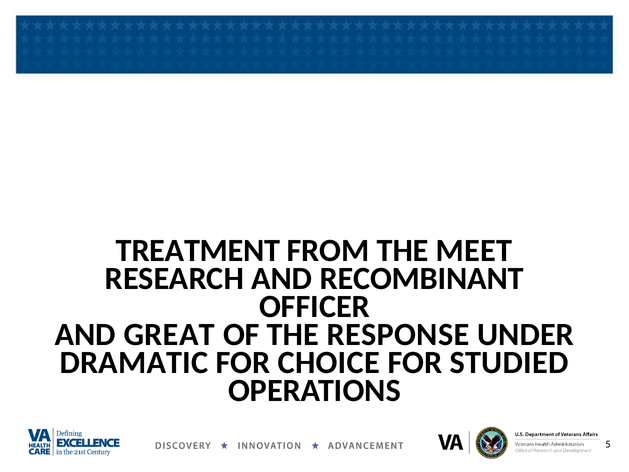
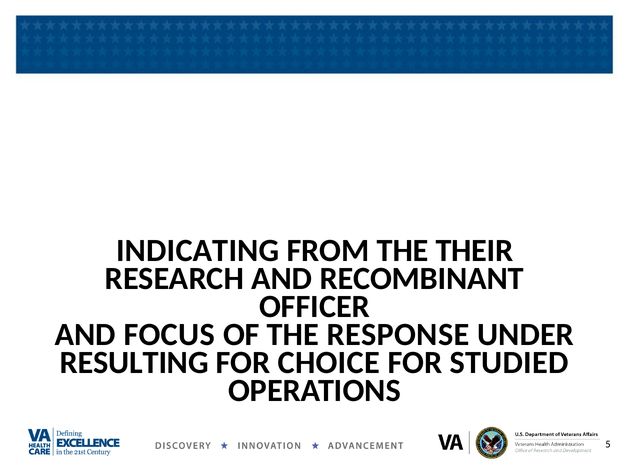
TREATMENT: TREATMENT -> INDICATING (198, 251)
MEET: MEET -> THEIR (474, 251)
GREAT: GREAT -> FOCUS (169, 334)
DRAMATIC: DRAMATIC -> RESULTING (134, 362)
